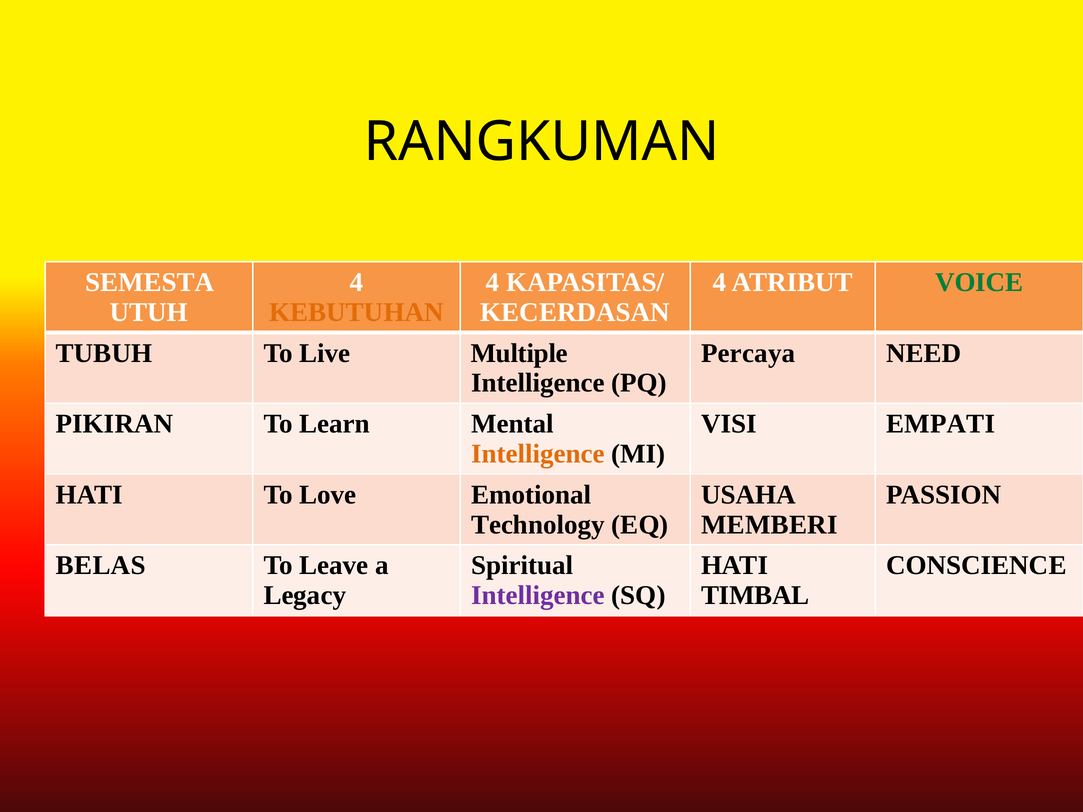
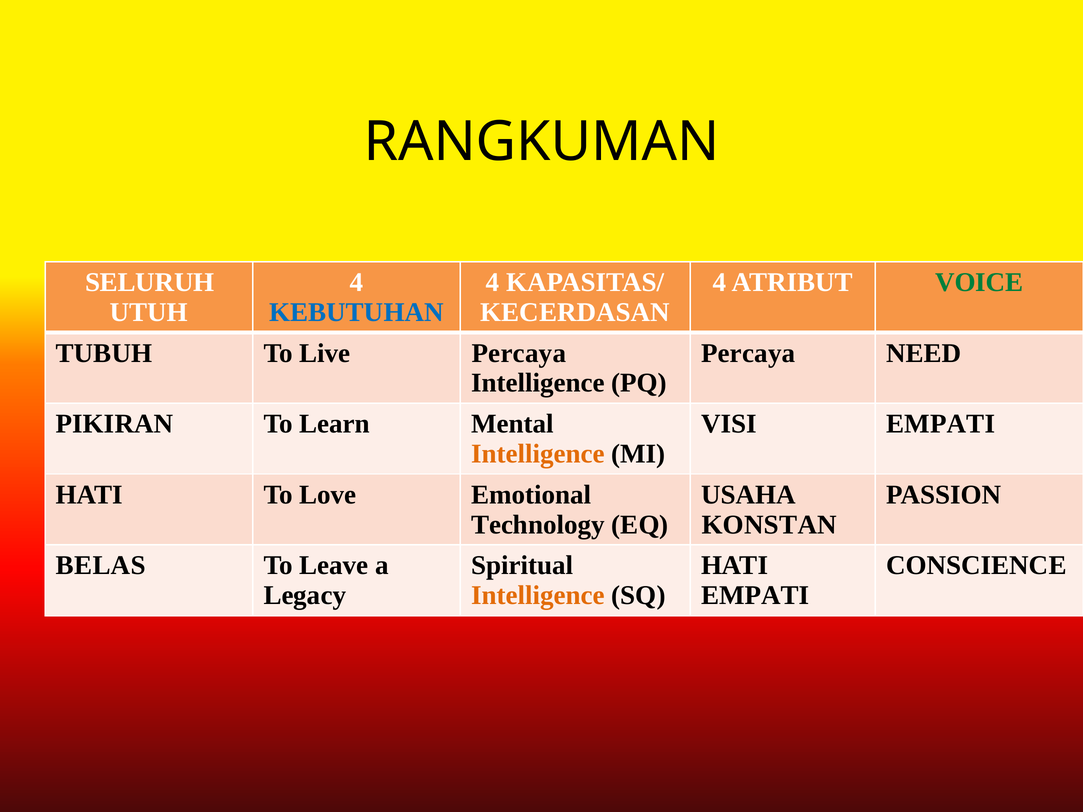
SEMESTA: SEMESTA -> SELURUH (150, 282)
KEBUTUHAN colour: orange -> blue (356, 312)
Live Multiple: Multiple -> Percaya (519, 353)
MEMBERI: MEMBERI -> KONSTAN (769, 525)
Intelligence colour: purple -> orange (538, 596)
TIMBAL: TIMBAL -> EMPATI (755, 596)
